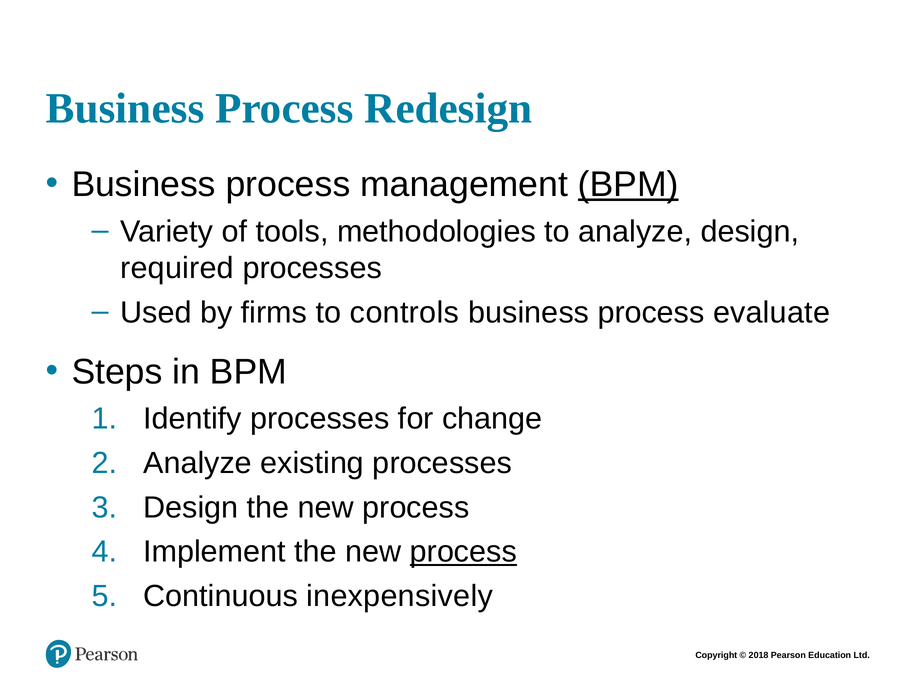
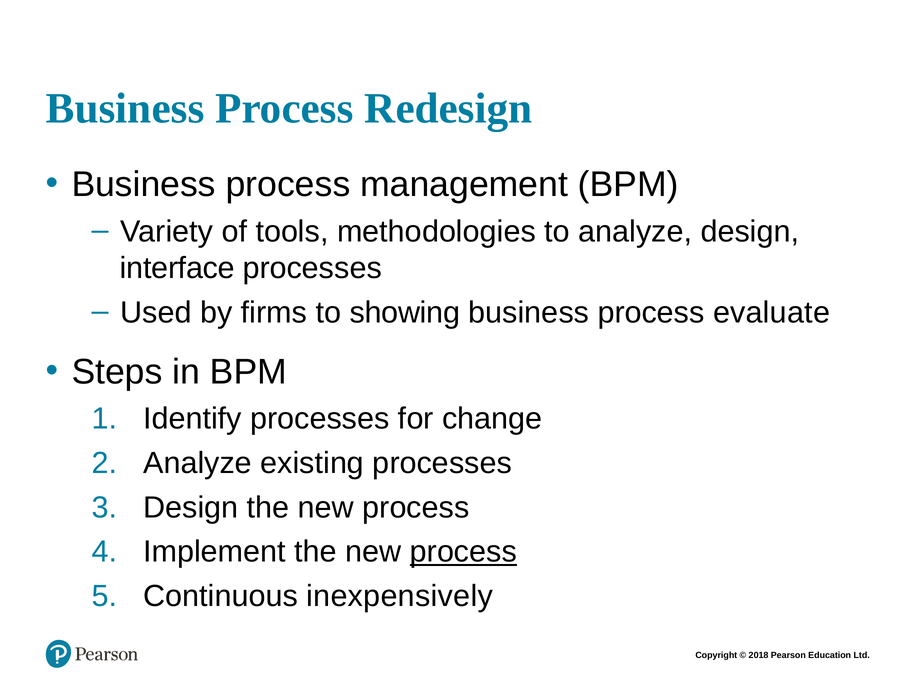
BPM underline: present -> none (628, 184)
required: required -> interface (177, 268)
controls: controls -> showing (405, 312)
